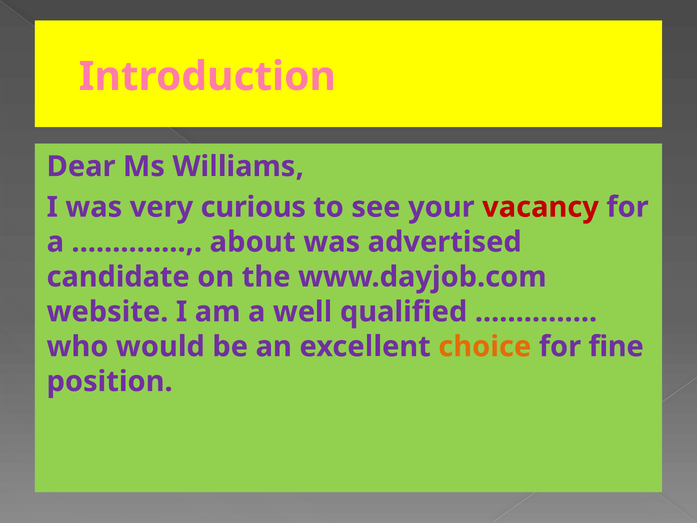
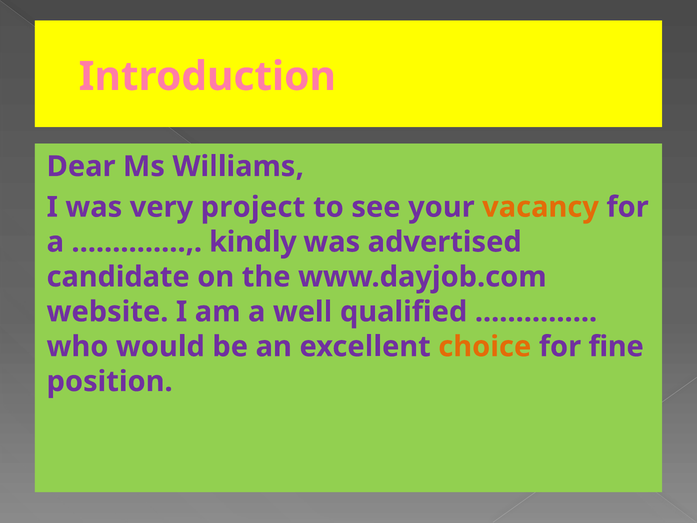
curious: curious -> project (253, 207)
vacancy colour: red -> orange (541, 207)
about: about -> kindly (253, 242)
